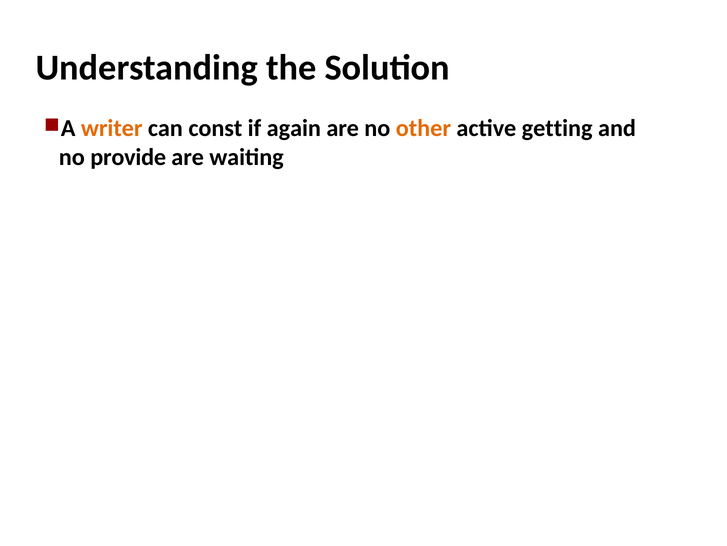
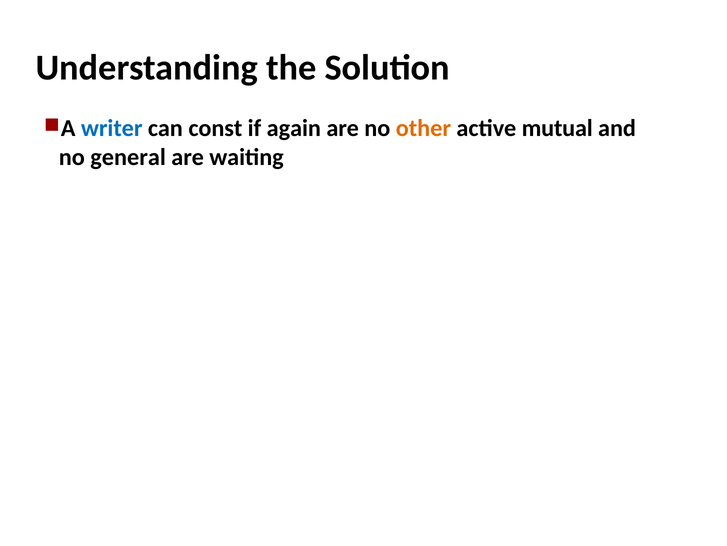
writer colour: orange -> blue (112, 128)
getting: getting -> mutual (557, 128)
provide: provide -> general (128, 157)
